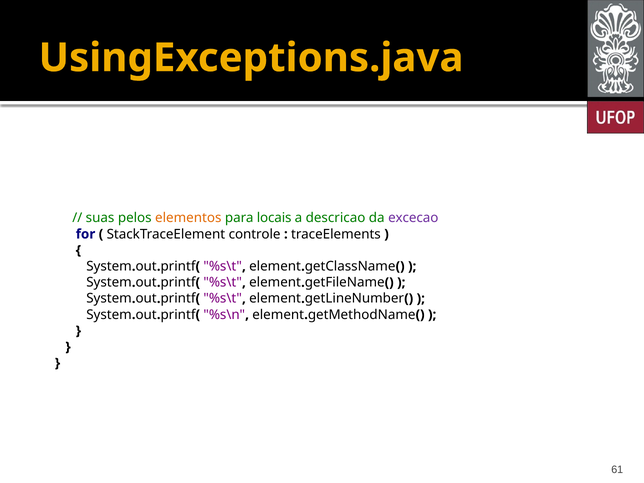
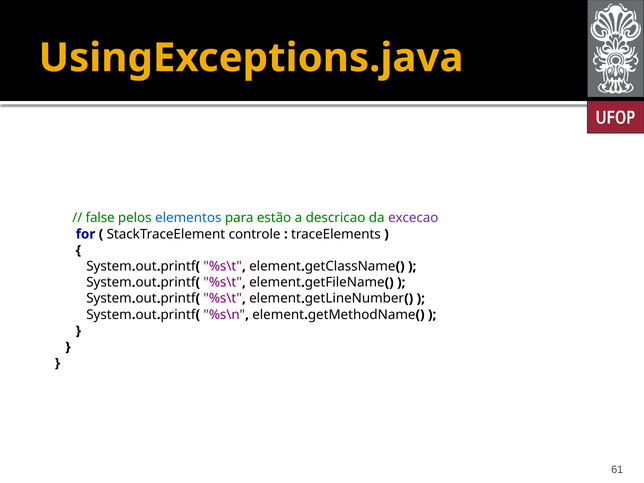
suas: suas -> false (100, 218)
elementos colour: orange -> blue (188, 218)
locais: locais -> estão (274, 218)
